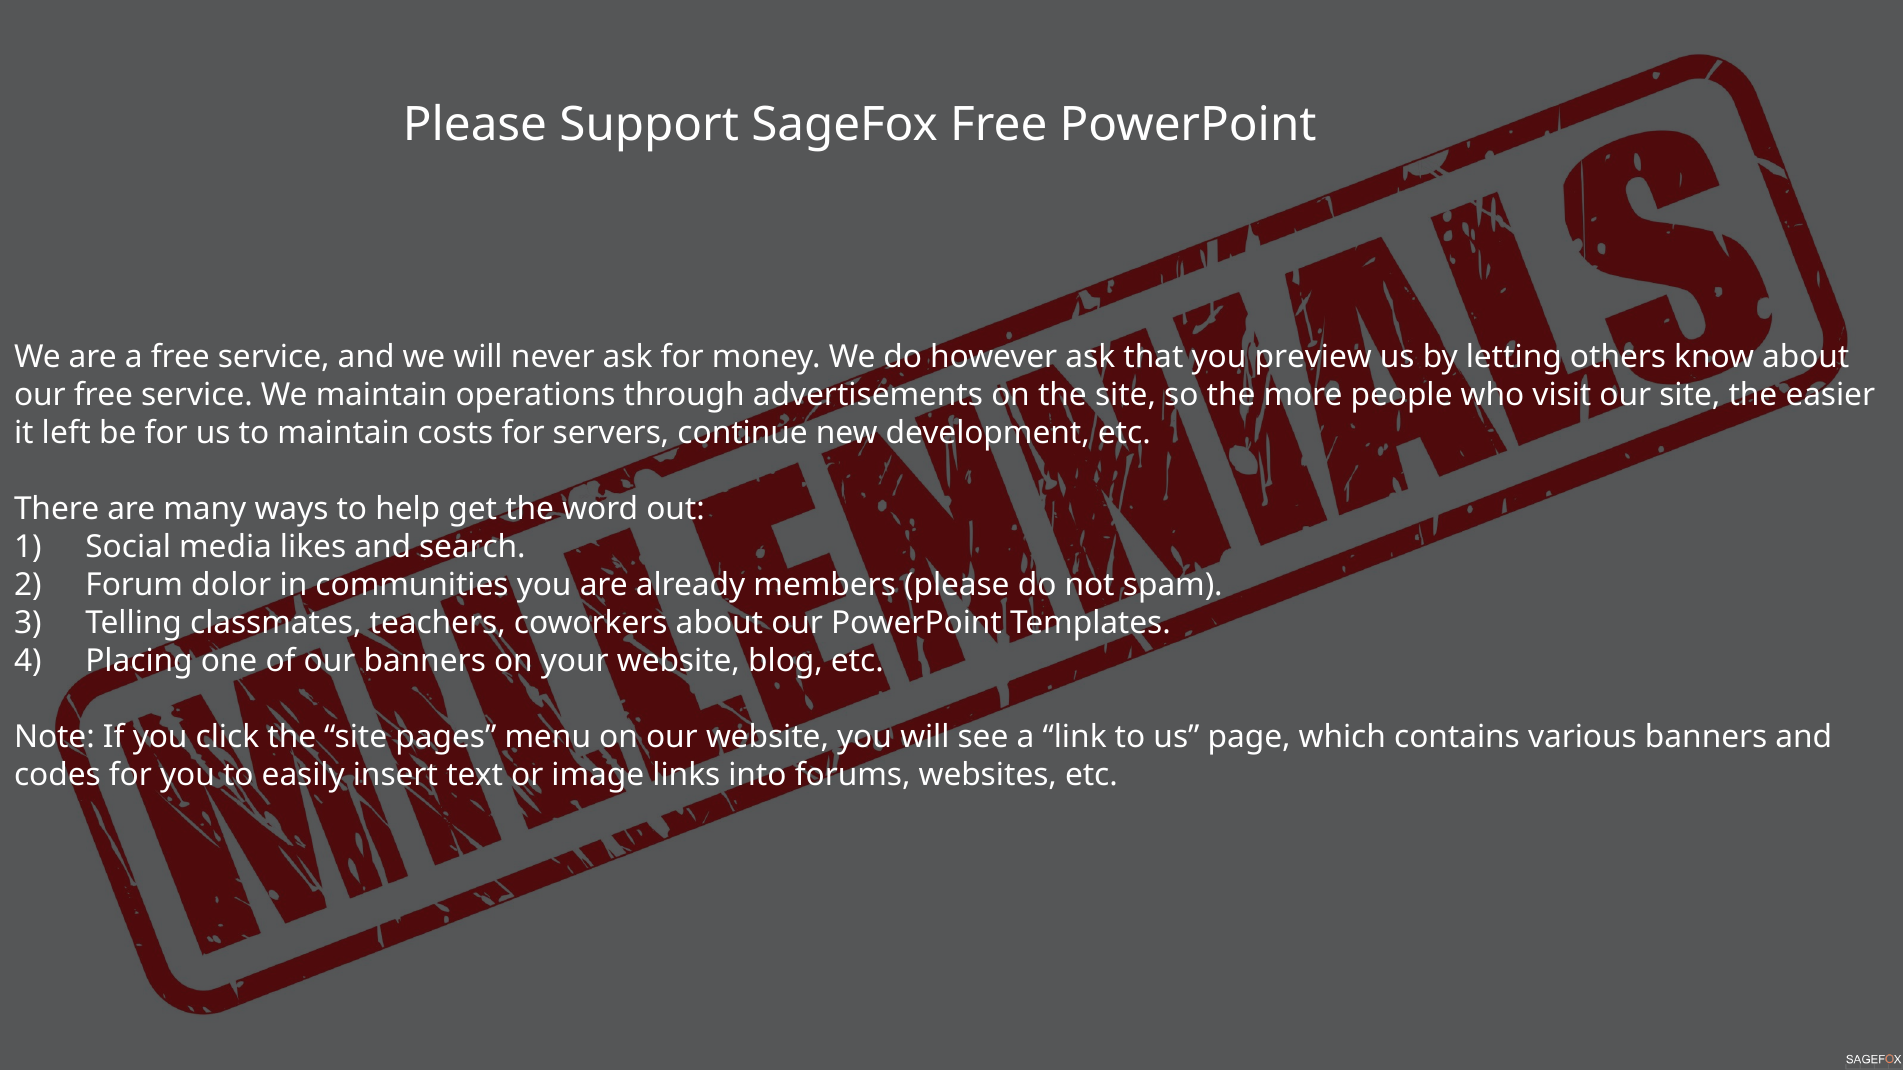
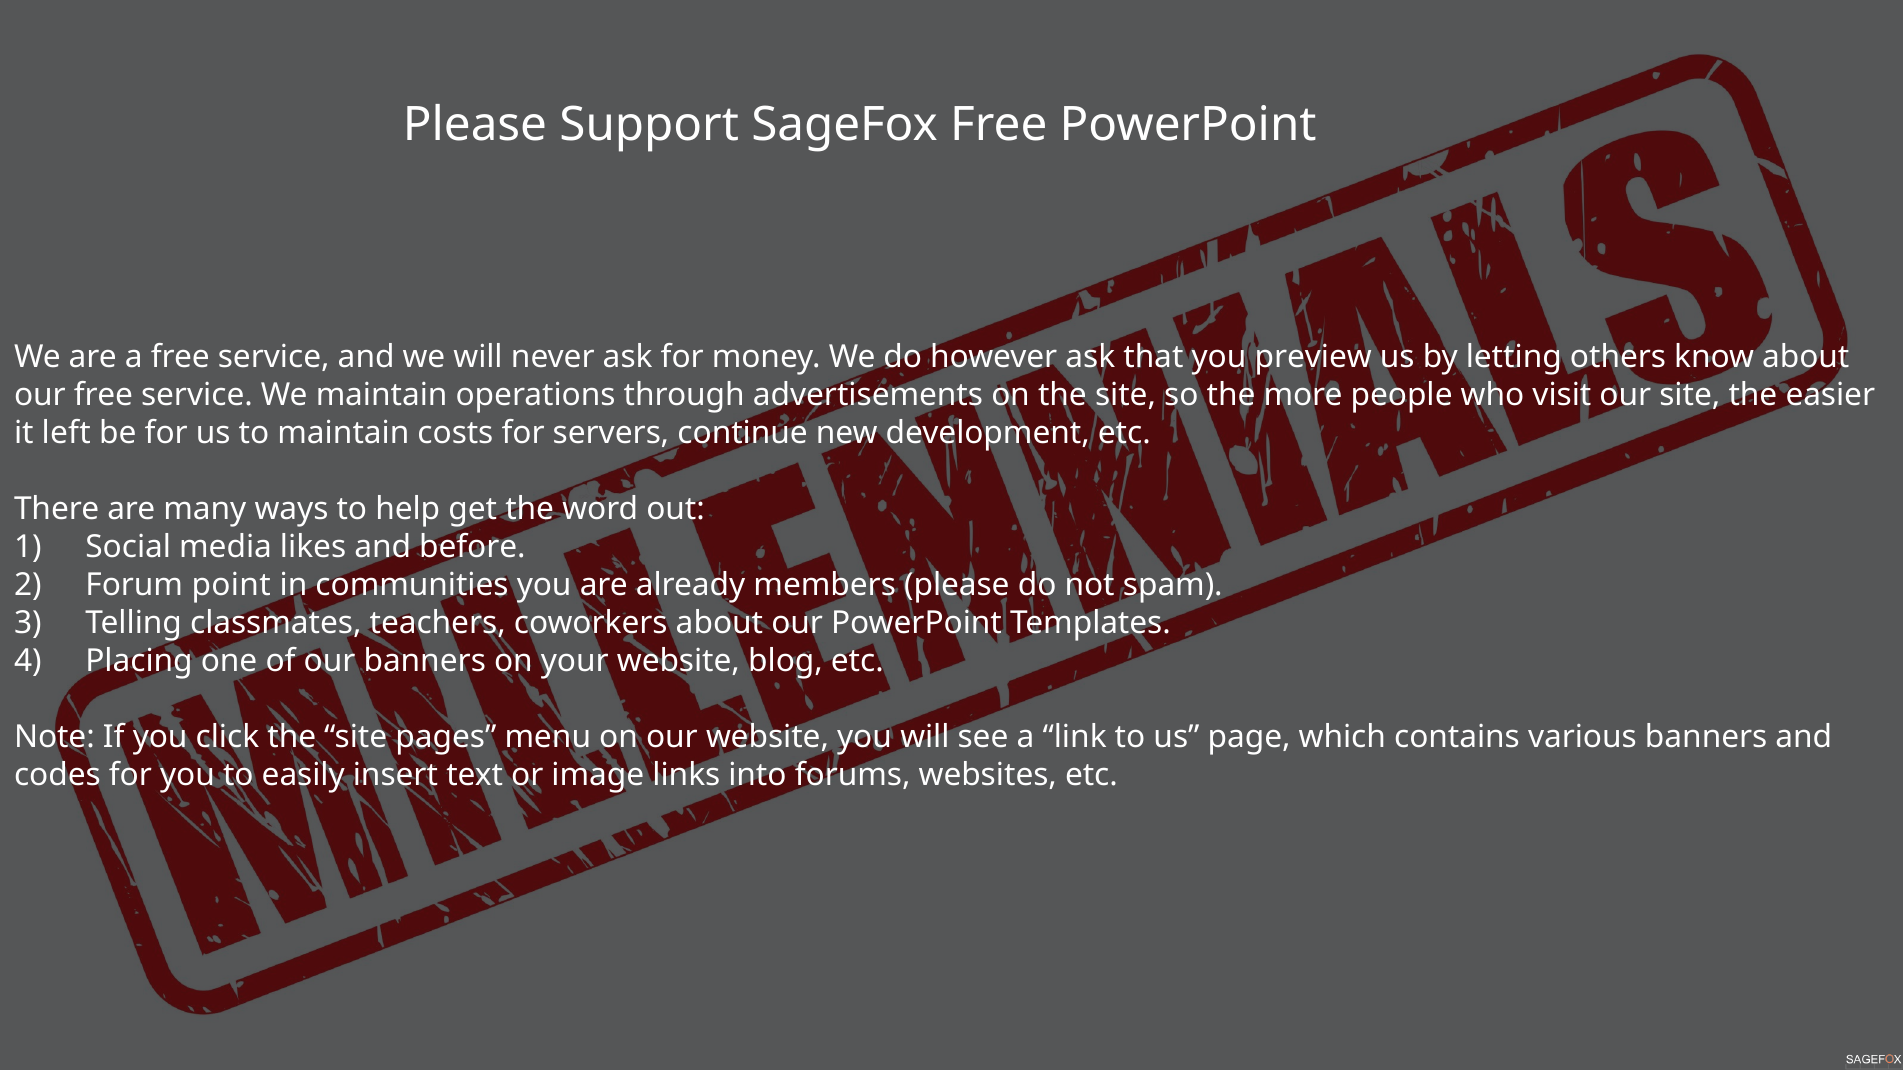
search: search -> before (472, 547)
dolor: dolor -> point (231, 585)
